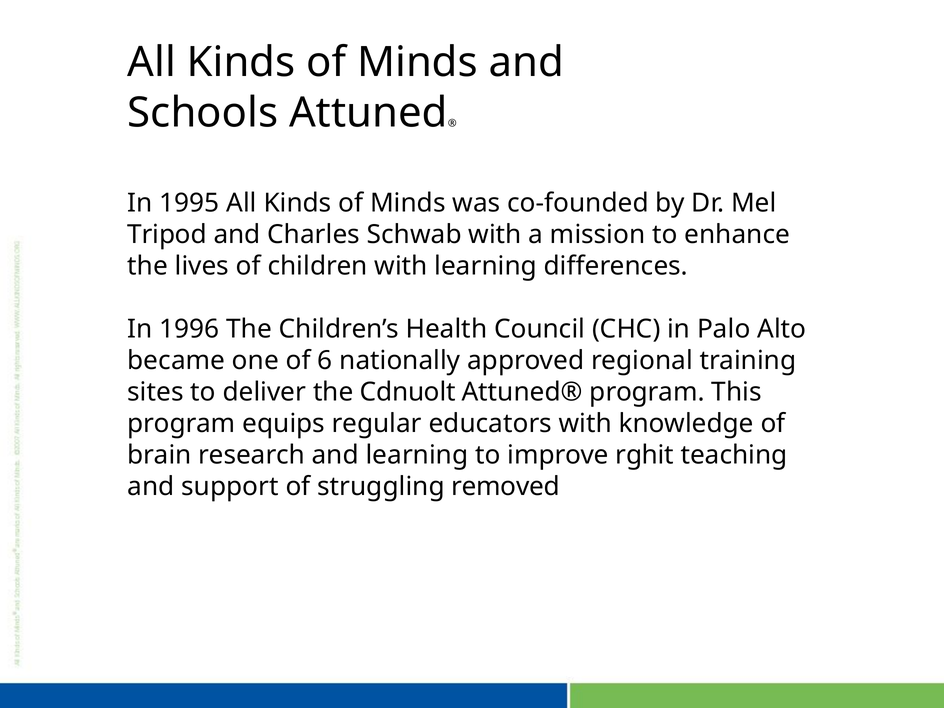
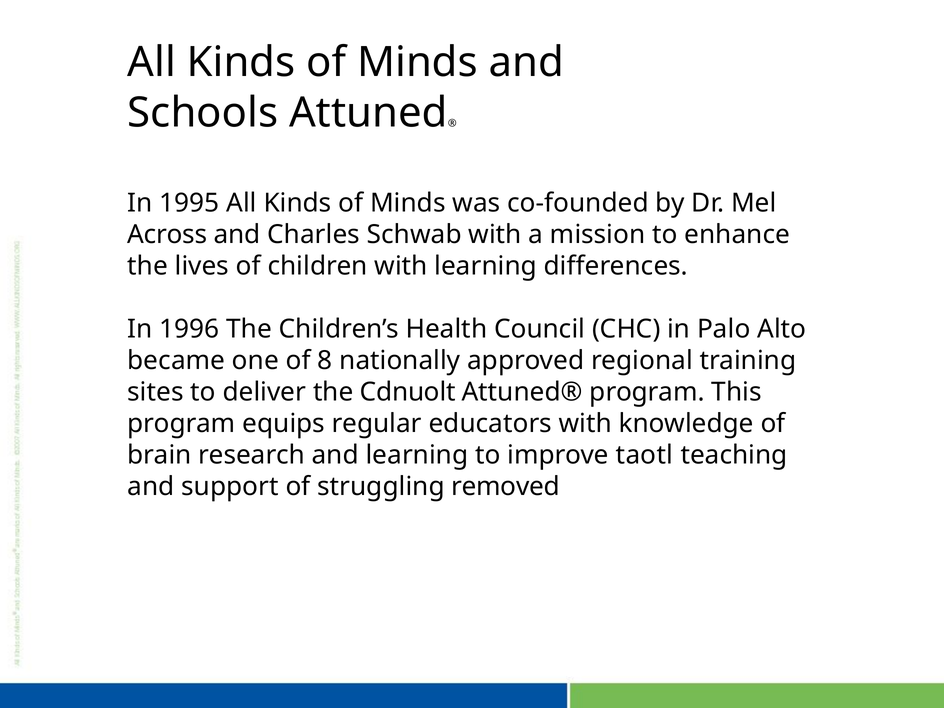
Tripod: Tripod -> Across (167, 235)
6: 6 -> 8 (325, 361)
rghit: rghit -> taotl (644, 455)
